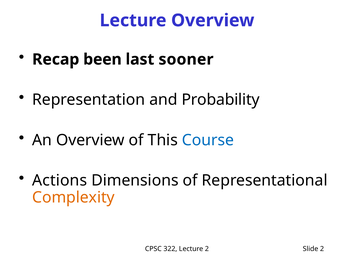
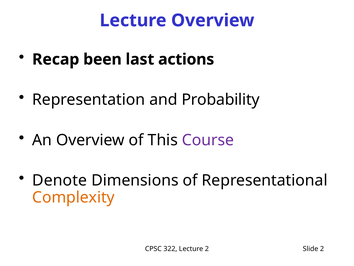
sooner: sooner -> actions (186, 59)
Course colour: blue -> purple (208, 140)
Actions: Actions -> Denote (60, 180)
